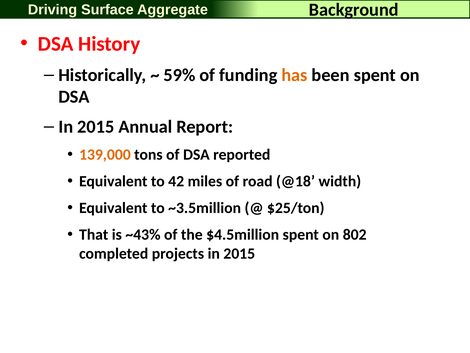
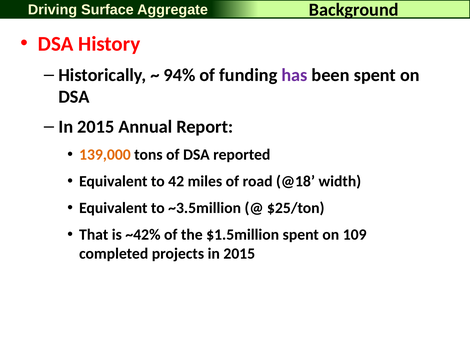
59%: 59% -> 94% (179, 75)
has colour: orange -> purple (294, 75)
~43%: ~43% -> ~42% (143, 234)
$4.5million: $4.5million -> $1.5million (243, 234)
802: 802 -> 109 (355, 234)
